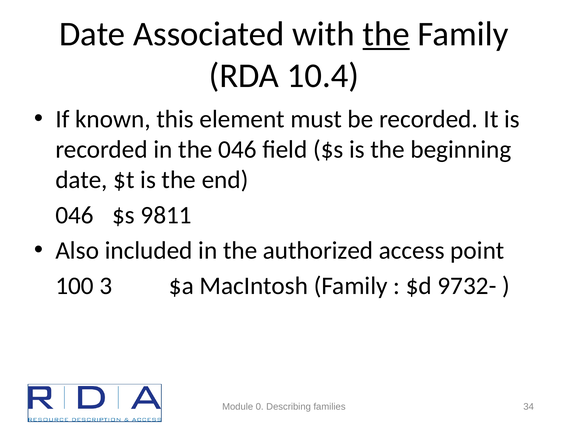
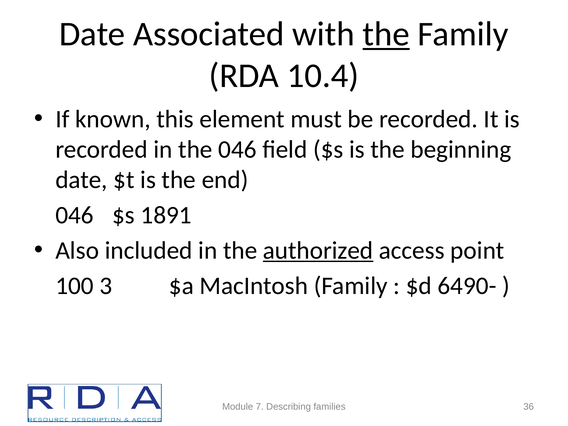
9811: 9811 -> 1891 (166, 215)
authorized underline: none -> present (318, 250)
9732-: 9732- -> 6490- (467, 286)
0: 0 -> 7 (260, 407)
34: 34 -> 36 (529, 407)
